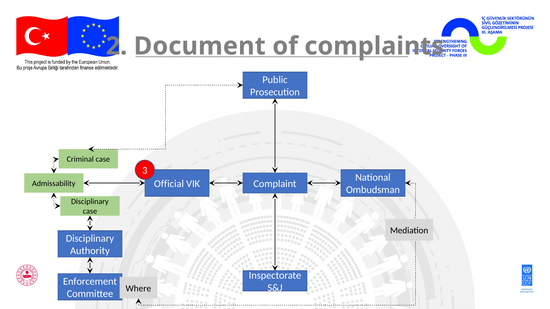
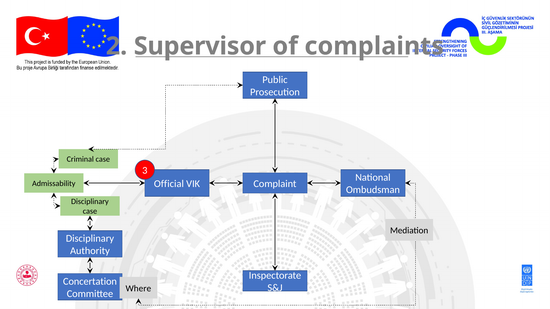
Document: Document -> Supervisor (200, 46)
Enforcement: Enforcement -> Concertation (90, 282)
